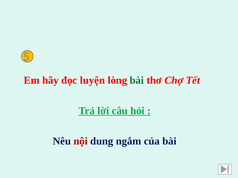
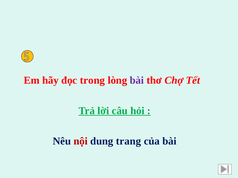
luyện: luyện -> trong (92, 81)
bài colour: green -> purple (137, 81)
ngắm: ngắm -> trang (128, 141)
